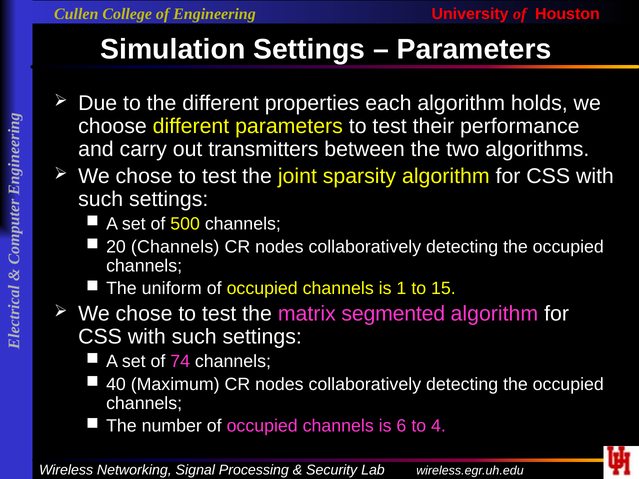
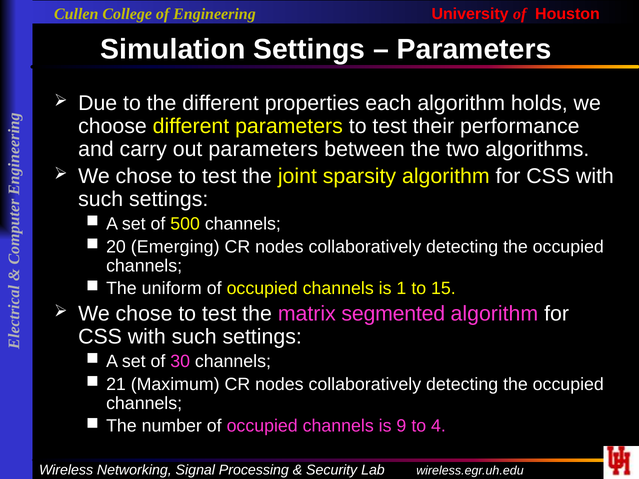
out transmitters: transmitters -> parameters (263, 149)
20 Channels: Channels -> Emerging (175, 247)
74: 74 -> 30 (180, 362)
40: 40 -> 21 (116, 384)
6: 6 -> 9 (401, 426)
